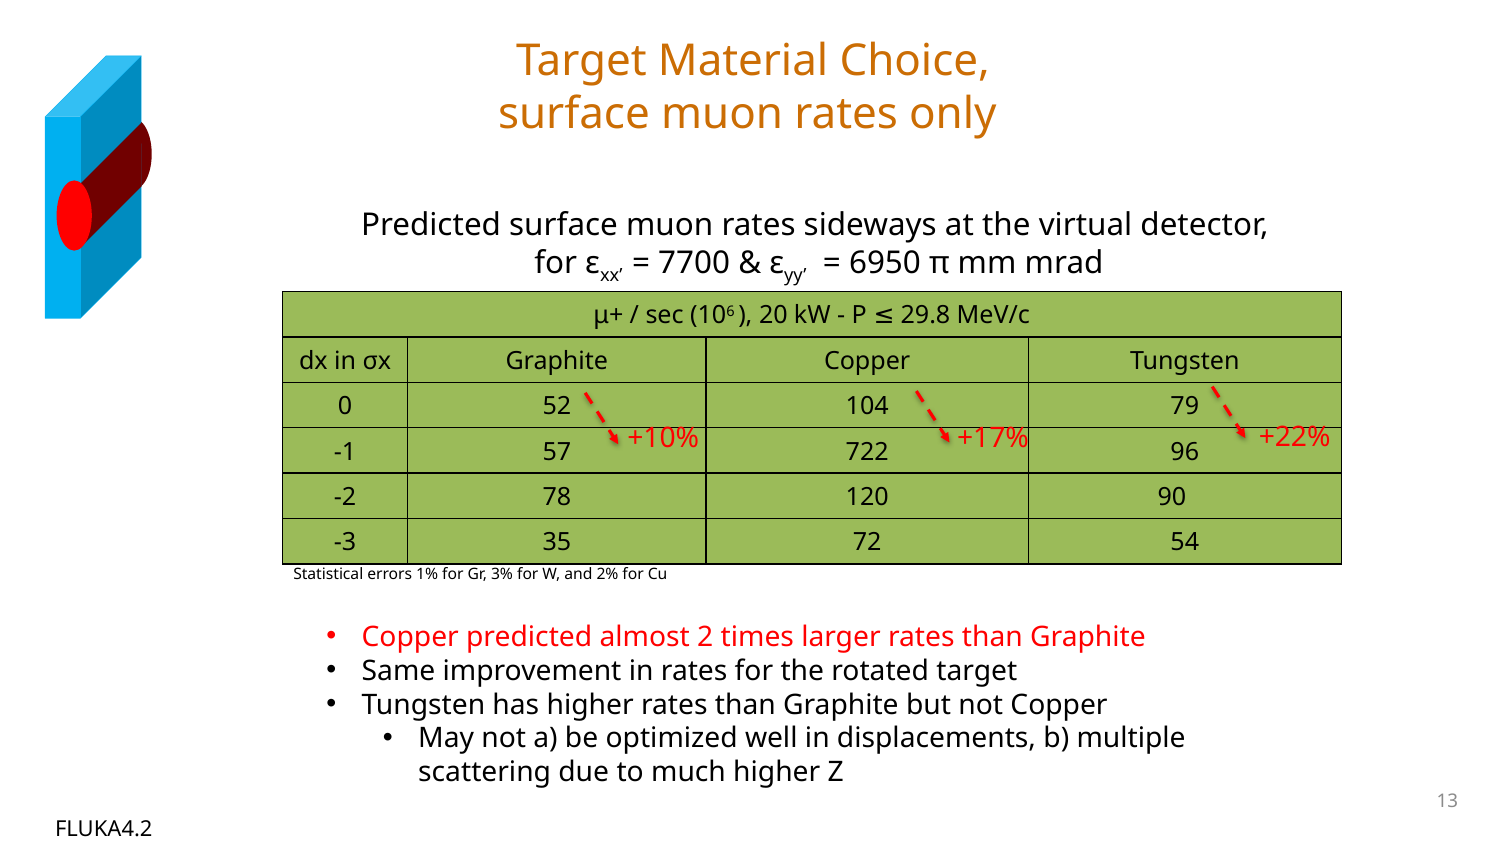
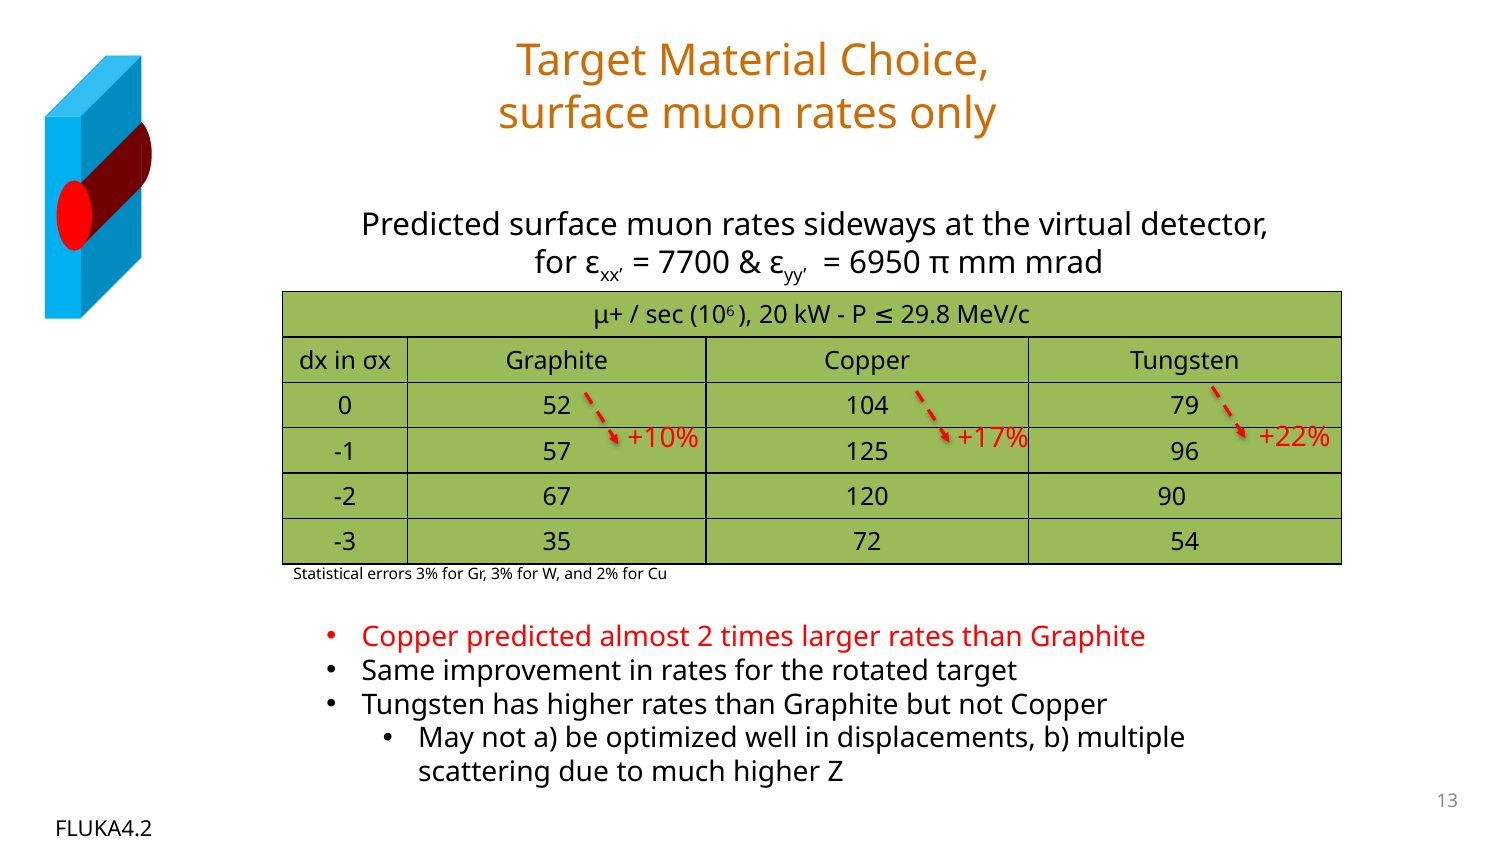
722: 722 -> 125 (867, 452)
78: 78 -> 67 (557, 497)
errors 1%: 1% -> 3% (427, 574)
